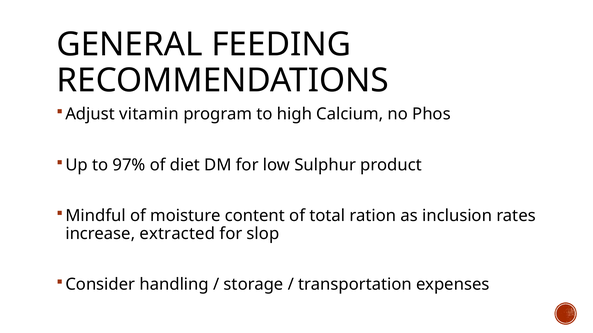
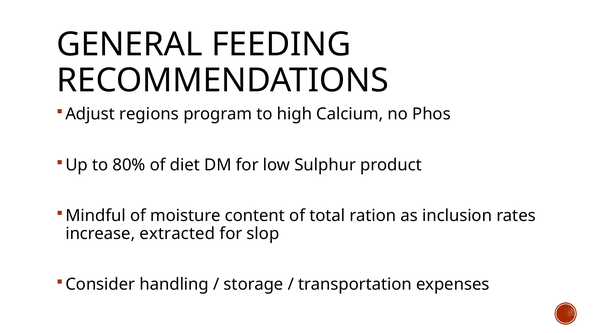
vitamin: vitamin -> regions (149, 114)
97%: 97% -> 80% (129, 165)
